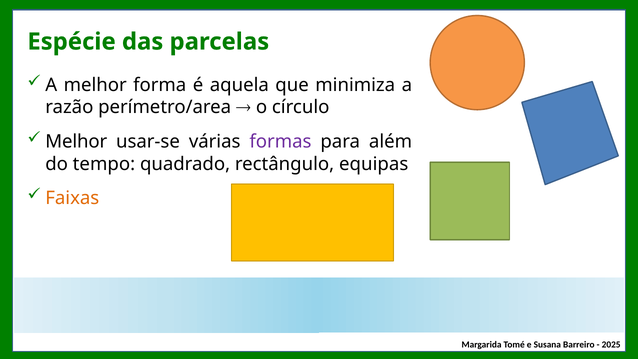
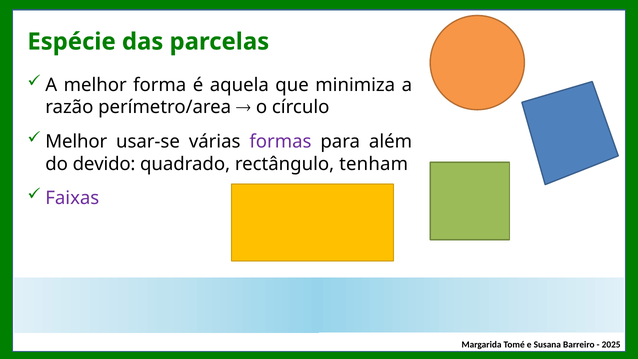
tempo: tempo -> devido (104, 164)
equipas: equipas -> tenham (374, 164)
Faixas colour: orange -> purple (72, 198)
